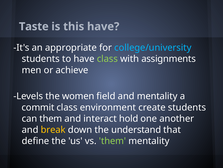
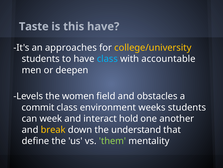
appropriate: appropriate -> approaches (71, 47)
college/university colour: light blue -> yellow (153, 47)
class colour: light green -> light blue (107, 59)
assignments: assignments -> accountable (169, 59)
achieve: achieve -> deepen (72, 70)
and mentality: mentality -> obstacles (157, 96)
create: create -> weeks (152, 107)
can them: them -> week (51, 118)
